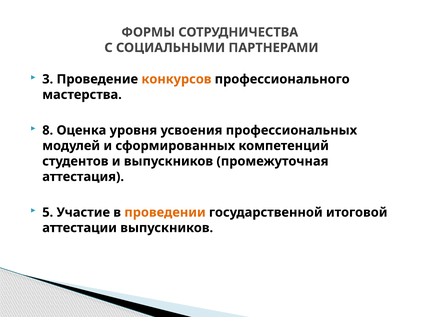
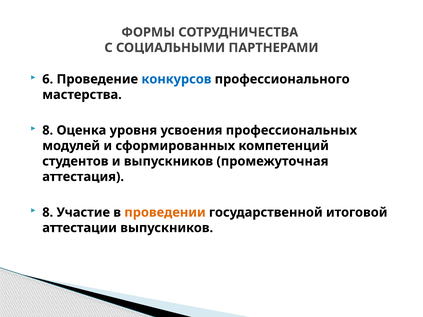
3: 3 -> 6 (48, 79)
конкурсов colour: orange -> blue (176, 79)
5: 5 -> 8 (48, 213)
